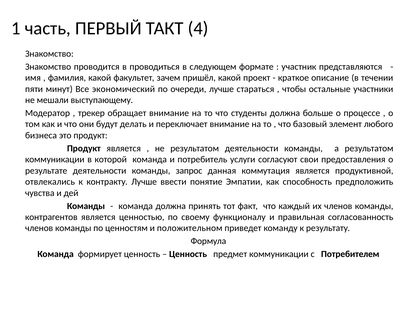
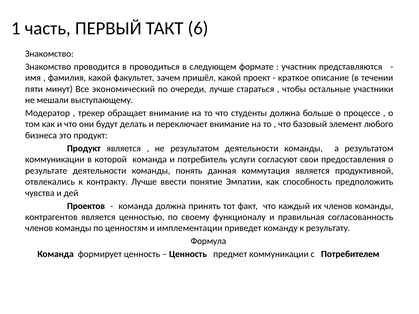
4: 4 -> 6 (198, 29)
запрос: запрос -> понять (189, 171)
Команды: Команды -> Проектов (86, 206)
положительном: положительном -> имплементации (190, 228)
